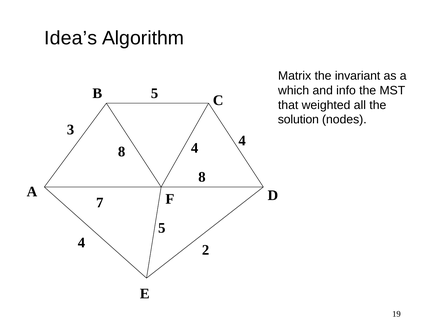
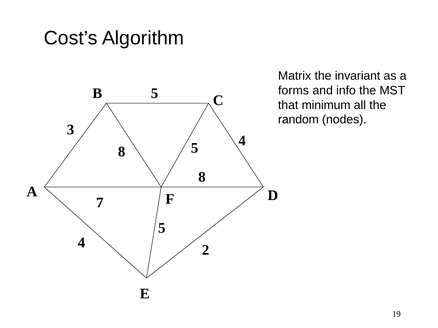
Idea’s: Idea’s -> Cost’s (71, 38)
which: which -> forms (294, 91)
weighted: weighted -> minimum (326, 105)
solution: solution -> random (298, 120)
8 4: 4 -> 5 (195, 148)
